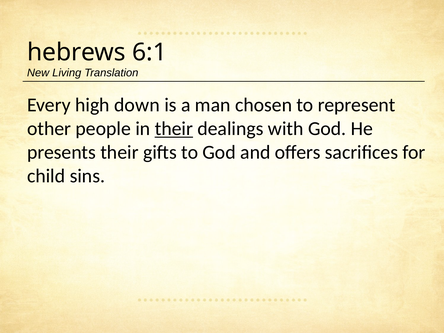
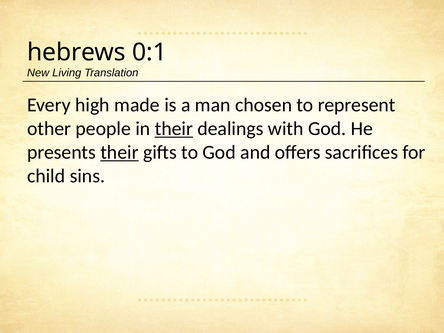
6:1: 6:1 -> 0:1 (149, 52)
down: down -> made (137, 105)
their underline: none -> present (119, 152)
